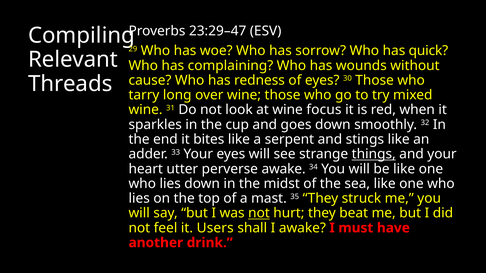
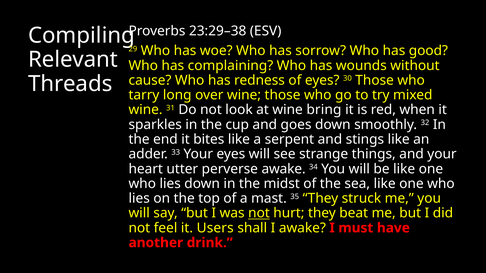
23:29–47: 23:29–47 -> 23:29–38 (218, 31)
quick: quick -> good (428, 51)
focus: focus -> bring (324, 110)
things underline: present -> none (374, 154)
